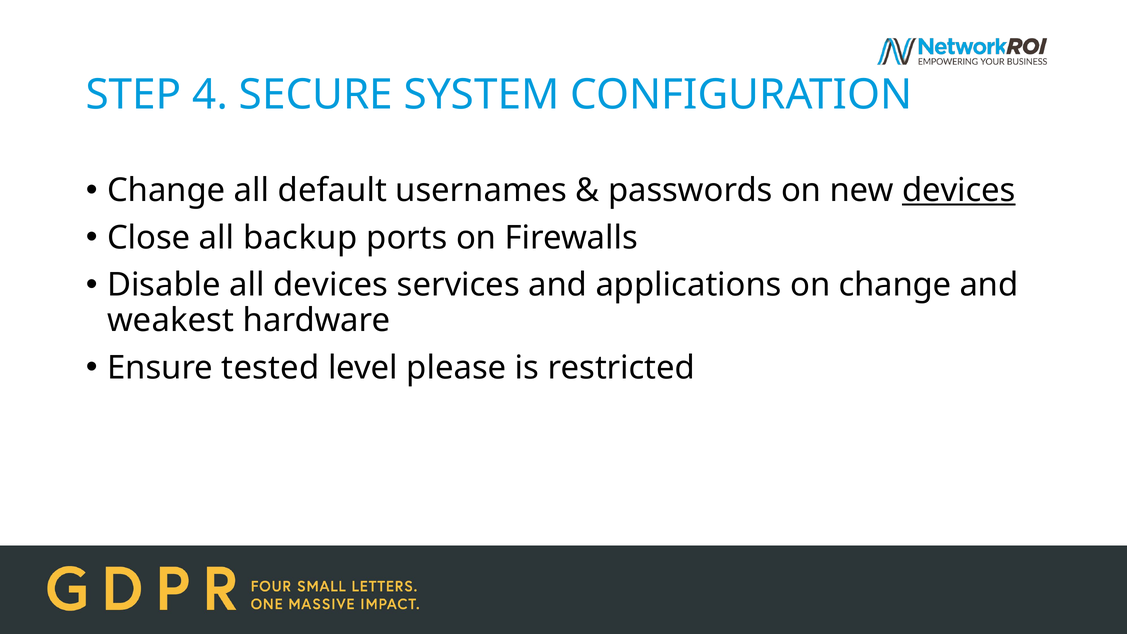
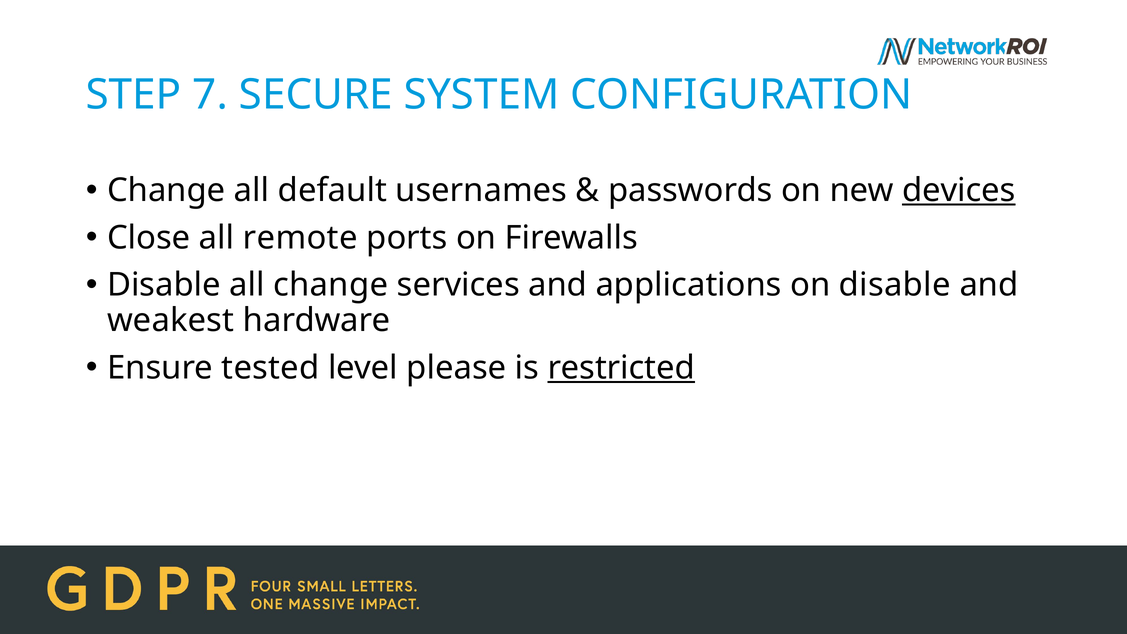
4: 4 -> 7 (210, 95)
backup: backup -> remote (300, 238)
all devices: devices -> change (331, 285)
on change: change -> disable (895, 285)
restricted underline: none -> present (621, 368)
